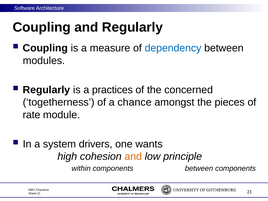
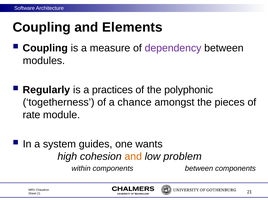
and Regularly: Regularly -> Elements (132, 27)
dependency colour: blue -> purple (173, 48)
concerned: concerned -> polyphonic (189, 90)
drivers: drivers -> guides (96, 144)
principle: principle -> problem (183, 157)
